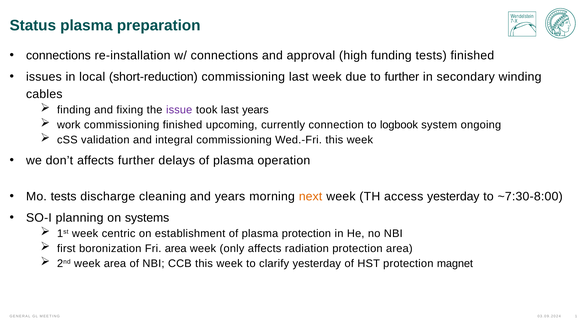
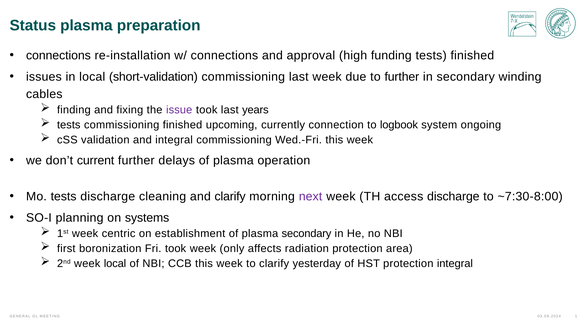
short-reduction: short-reduction -> short-validation (153, 77)
work: work -> tests (69, 125)
don’t affects: affects -> current (96, 160)
and years: years -> clarify (230, 197)
next colour: orange -> purple (311, 197)
access yesterday: yesterday -> discharge (453, 197)
plasma protection: protection -> secondary (306, 233)
Fri area: area -> took (176, 248)
week area: area -> local (115, 263)
protection magnet: magnet -> integral (455, 263)
